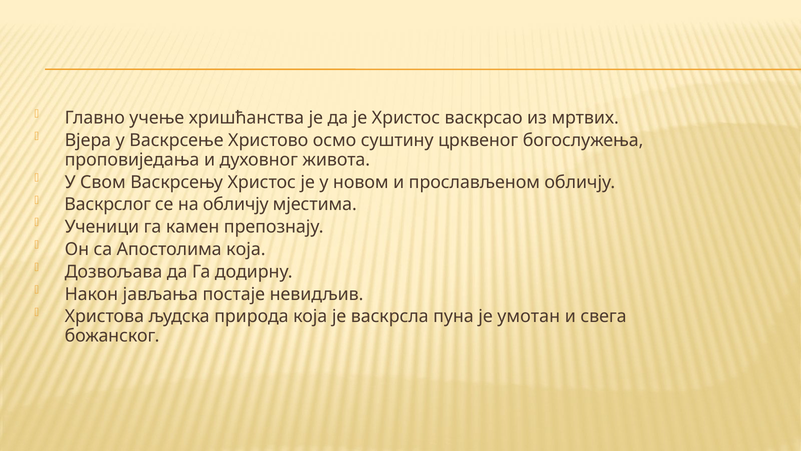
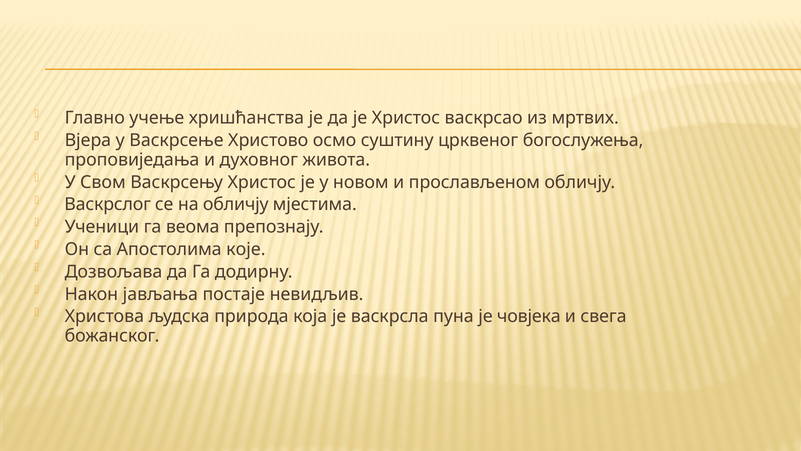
камен: камен -> веома (193, 227)
Апостолима која: која -> које (246, 249)
умотан: умотан -> човјека (529, 316)
